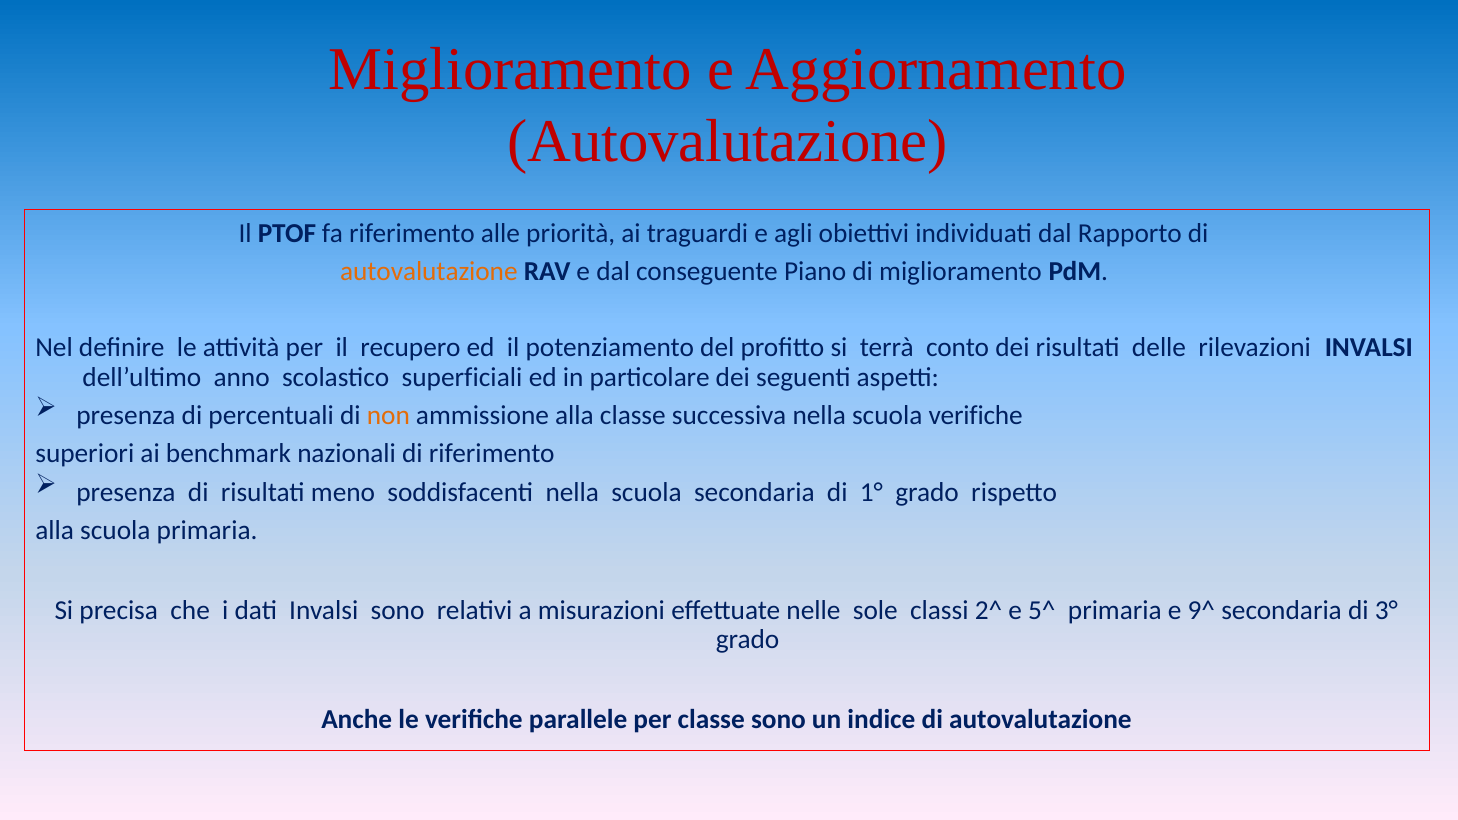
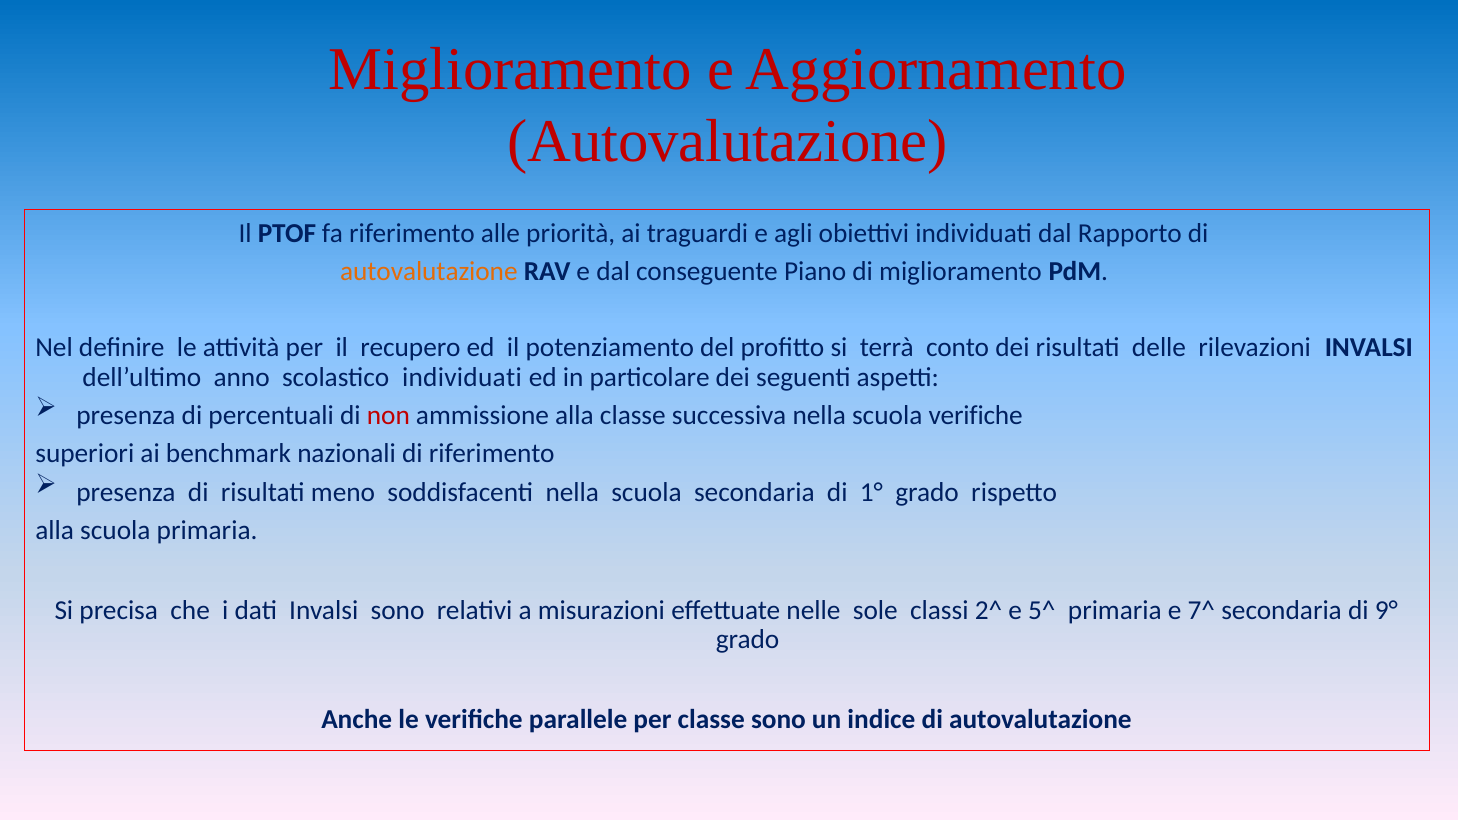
scolastico superficiali: superficiali -> individuati (462, 377)
non colour: orange -> red (388, 416)
9^: 9^ -> 7^ (1201, 610)
3°: 3° -> 9° (1386, 610)
